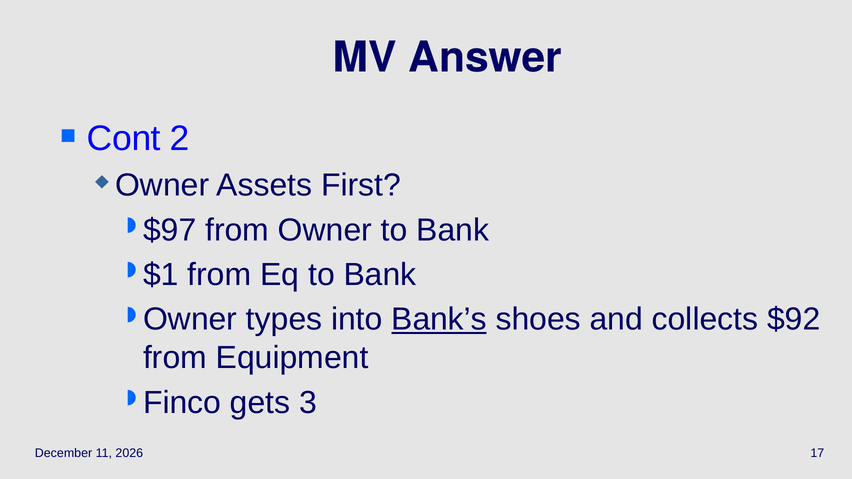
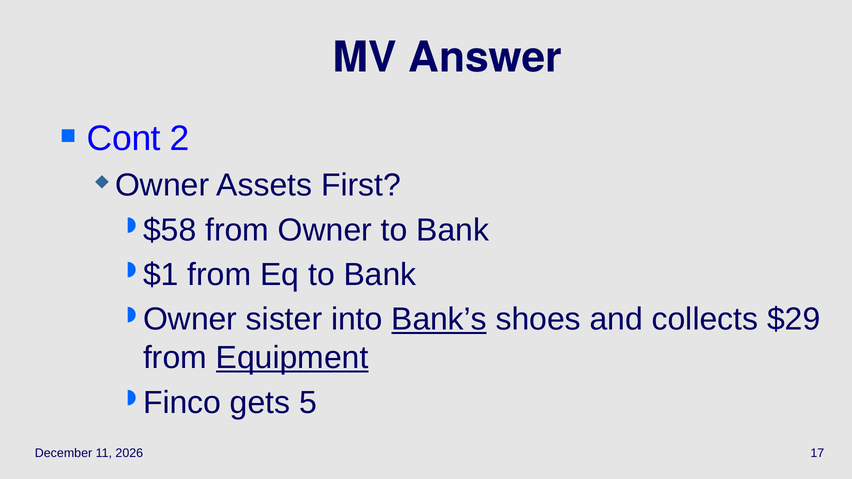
$97: $97 -> $58 (170, 230)
types: types -> sister (284, 320)
$92: $92 -> $29 (794, 320)
Equipment underline: none -> present (292, 358)
3: 3 -> 5 (308, 403)
